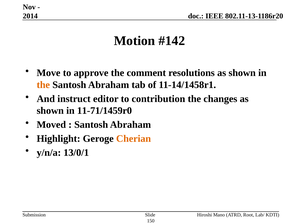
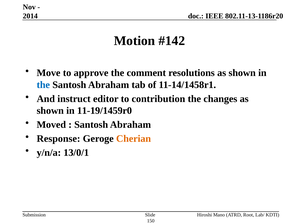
the colour: orange -> blue (43, 85)
11-71/1459r0: 11-71/1459r0 -> 11-19/1459r0 (104, 111)
Highlight: Highlight -> Response (58, 139)
